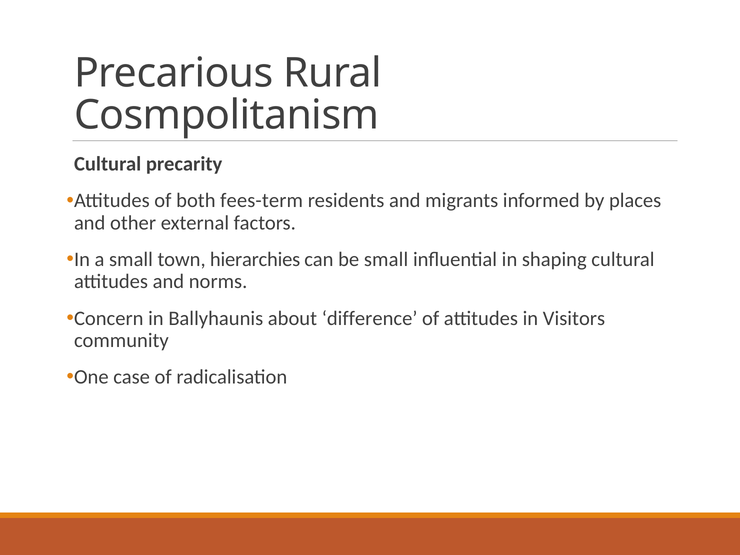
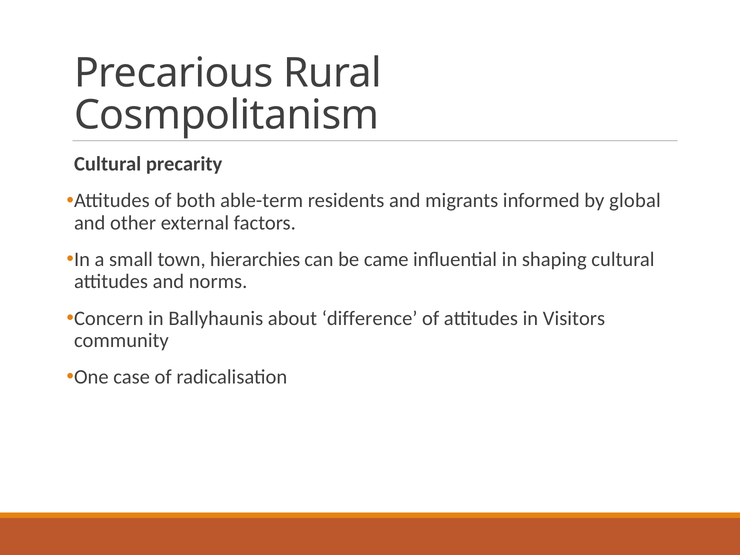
fees-term: fees-term -> able-term (262, 201)
places: places -> global (635, 201)
be small: small -> came (386, 259)
